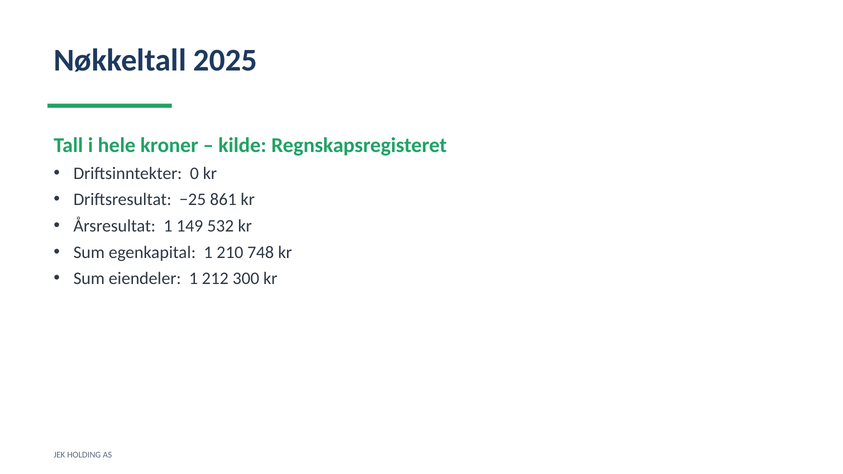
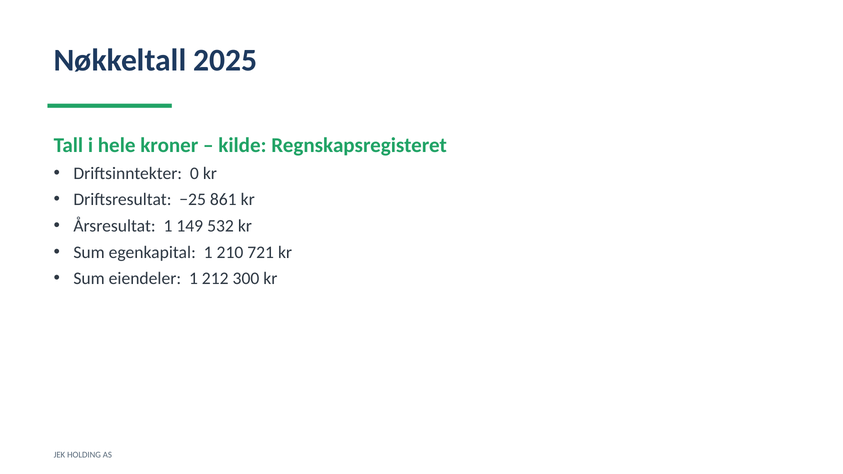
748: 748 -> 721 (261, 252)
